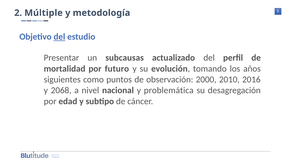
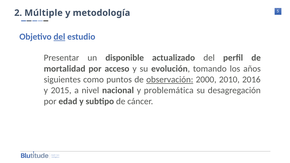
subcausas: subcausas -> disponible (125, 58)
futuro: futuro -> acceso (117, 69)
observación underline: none -> present (170, 80)
2068: 2068 -> 2015 (61, 91)
